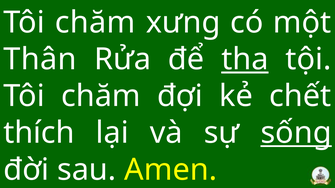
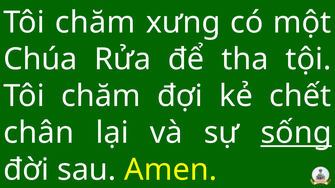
Thân: Thân -> Chúa (40, 60)
tha underline: present -> none (245, 60)
thích: thích -> chân (39, 133)
